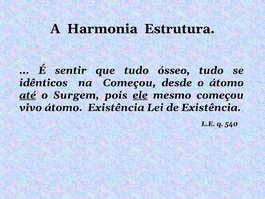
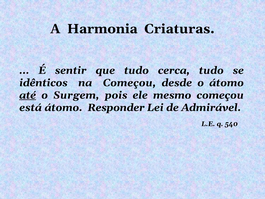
Estrutura: Estrutura -> Criaturas (179, 29)
ósseo: ósseo -> cerca (174, 70)
ele underline: present -> none (140, 95)
vivo: vivo -> está (31, 107)
átomo Existência: Existência -> Responder (116, 107)
de Existência: Existência -> Admirável (211, 107)
